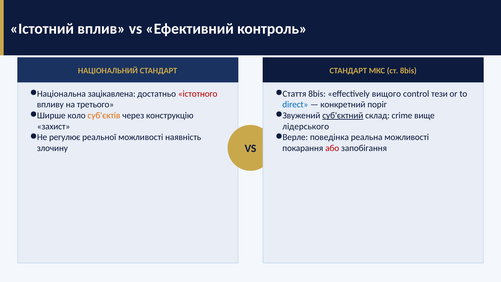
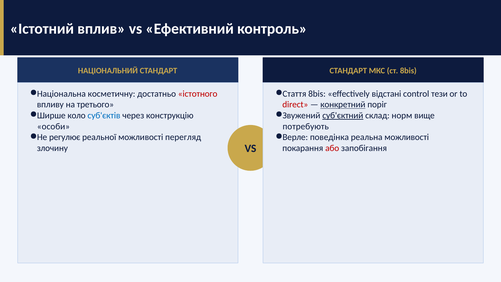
зацікавлена: зацікавлена -> косметичну (112, 94)
вищого: вищого -> відстані (386, 94)
direct colour: blue -> red (295, 105)
конкретний underline: none -> present (343, 105)
суб'єктів colour: orange -> blue (104, 115)
crime: crime -> норм (402, 115)
захист: захист -> особи (53, 126)
лідерського: лідерського -> потребують (306, 126)
наявність: наявність -> перегляд (183, 137)
